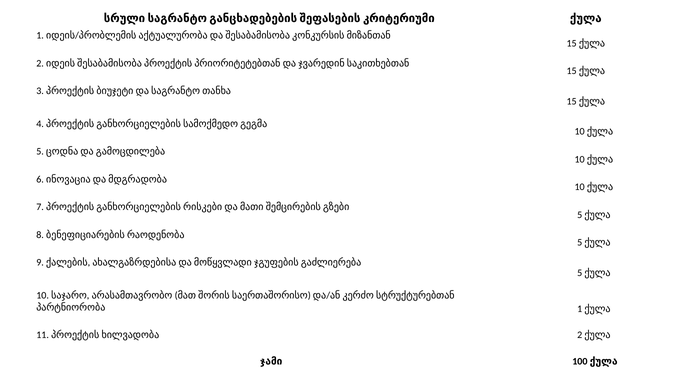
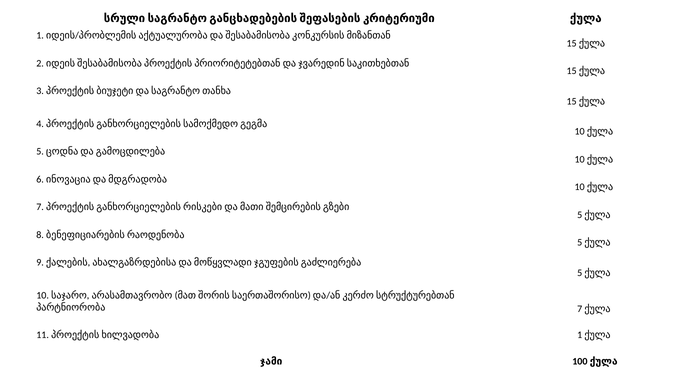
პარტნიორობა 1: 1 -> 7 (580, 309)
2: 2 -> 1 (580, 335)
